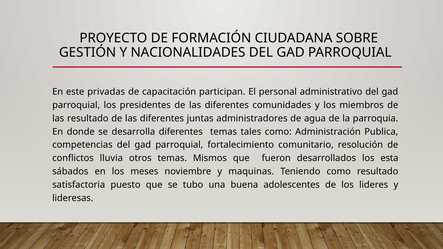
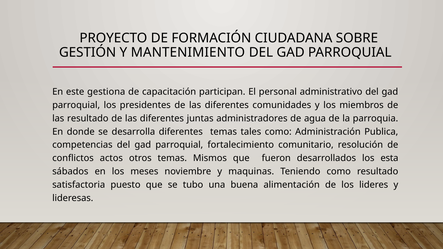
NACIONALIDADES: NACIONALIDADES -> MANTENIMIENTO (188, 52)
privadas: privadas -> gestiona (106, 92)
lluvia: lluvia -> actos (111, 158)
adolescentes: adolescentes -> alimentación (292, 185)
